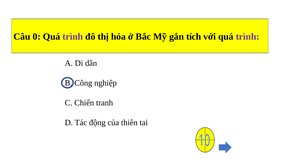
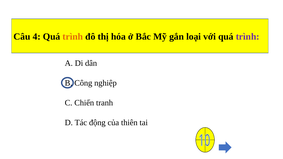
0: 0 -> 4 (37, 37)
trình colour: purple -> orange (73, 37)
tích: tích -> loại (194, 37)
